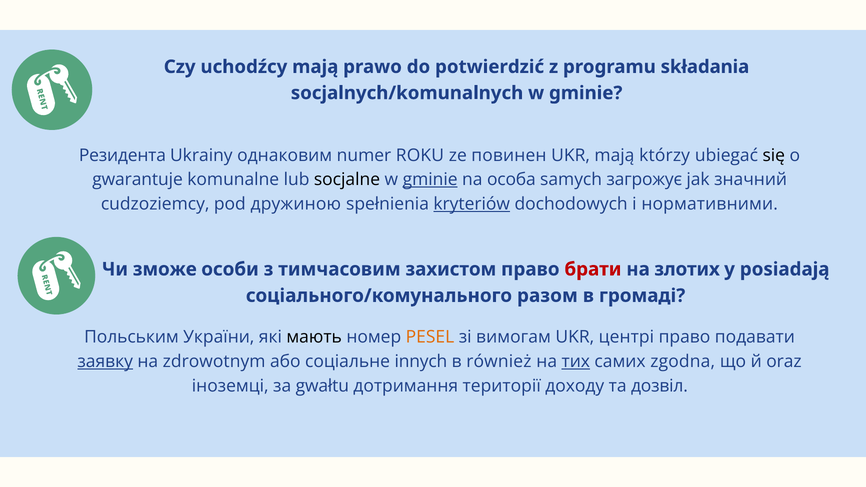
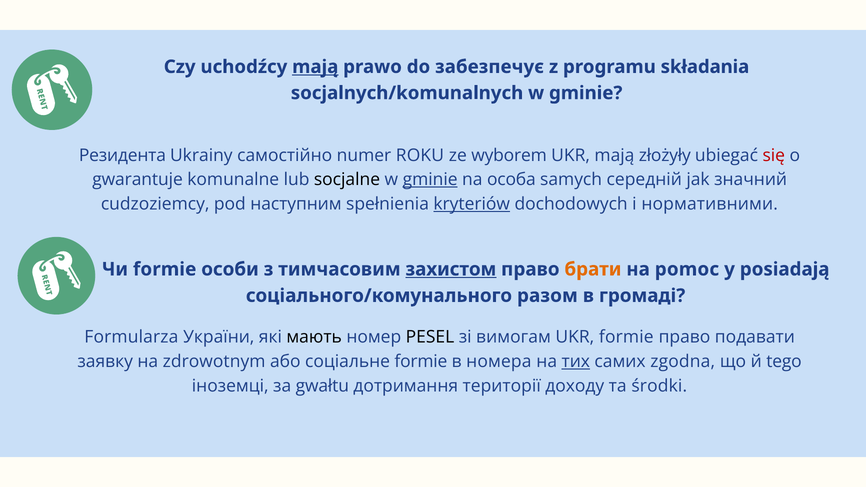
mają underline: none -> present (315, 67)
potwierdzić: potwierdzić -> забезпечує (490, 67)
однаковим: однаковим -> самостійно (285, 155)
повинен: повинен -> wyborem (509, 155)
którzy: którzy -> złożyły (665, 155)
się colour: black -> red (774, 155)
загрожує: загрожує -> середній (644, 180)
дружиною: дружиною -> наступним (296, 204)
Чи зможе: зможе -> formie (165, 269)
захистом underline: none -> present (451, 269)
брати colour: red -> orange (593, 269)
злотих: злотих -> pomoc (687, 269)
Польським: Польським -> Formularza (131, 337)
PESEL colour: orange -> black (430, 337)
UKR центрі: центрі -> formie (626, 337)
заявку underline: present -> none (105, 362)
соціальне innych: innych -> formie (421, 362)
również: również -> номера (499, 362)
oraz: oraz -> tego (784, 362)
дозвіл: дозвіл -> środki (659, 386)
